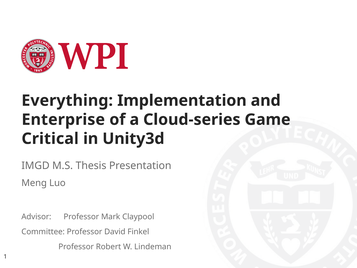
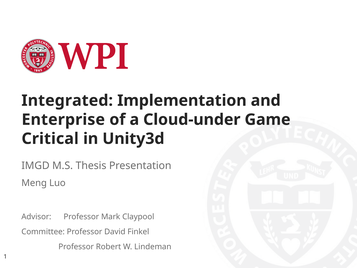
Everything: Everything -> Integrated (67, 100)
Cloud-series: Cloud-series -> Cloud-under (192, 119)
